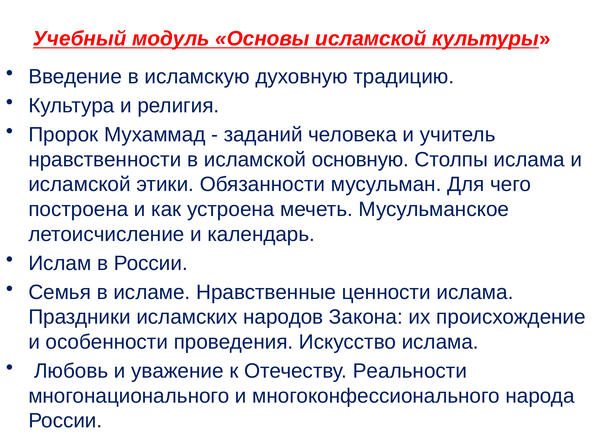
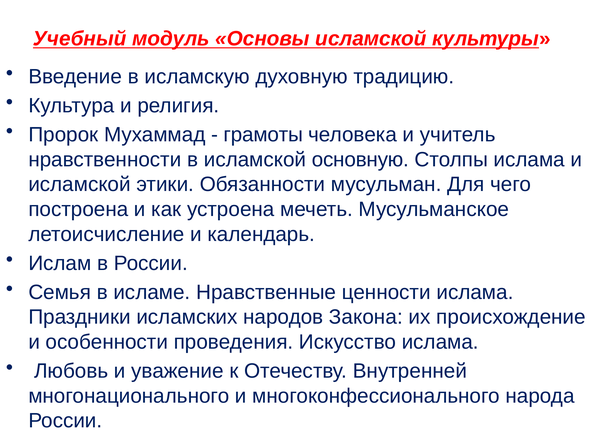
заданий: заданий -> грамоты (263, 135)
Реальности: Реальности -> Внутренней (410, 371)
